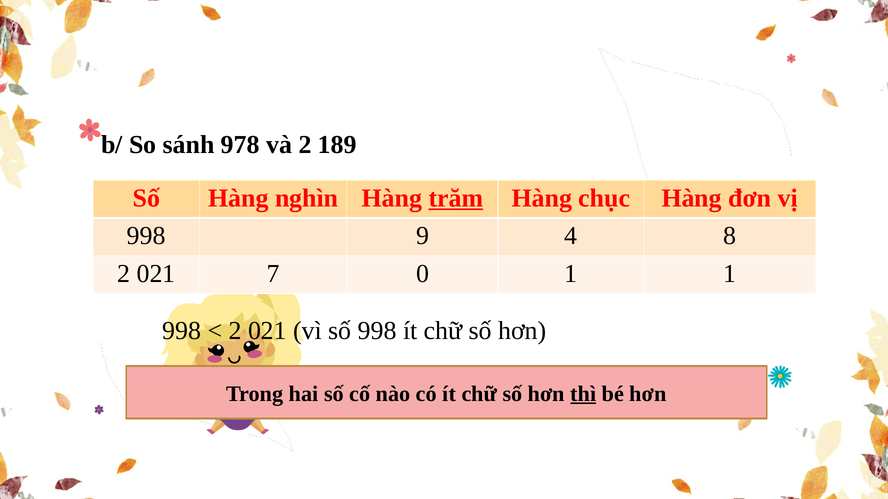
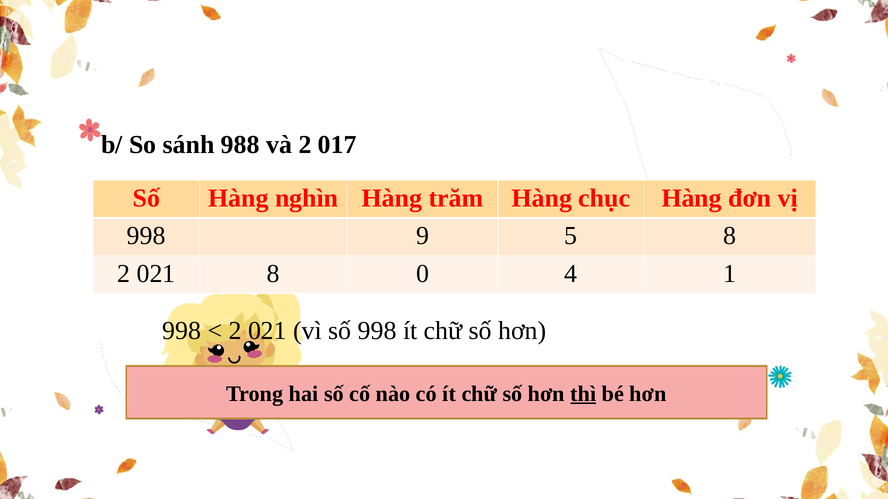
978: 978 -> 988 (240, 145)
189: 189 -> 017 (337, 145)
trăm underline: present -> none (456, 198)
4: 4 -> 5 (571, 236)
021 7: 7 -> 8 (273, 274)
0 1: 1 -> 4 (571, 274)
